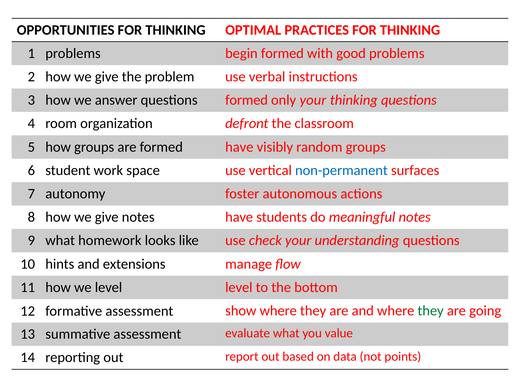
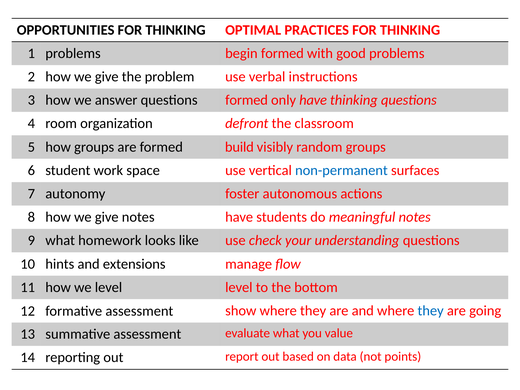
only your: your -> have (313, 100)
formed have: have -> build (239, 147)
they colour: green -> blue (431, 311)
